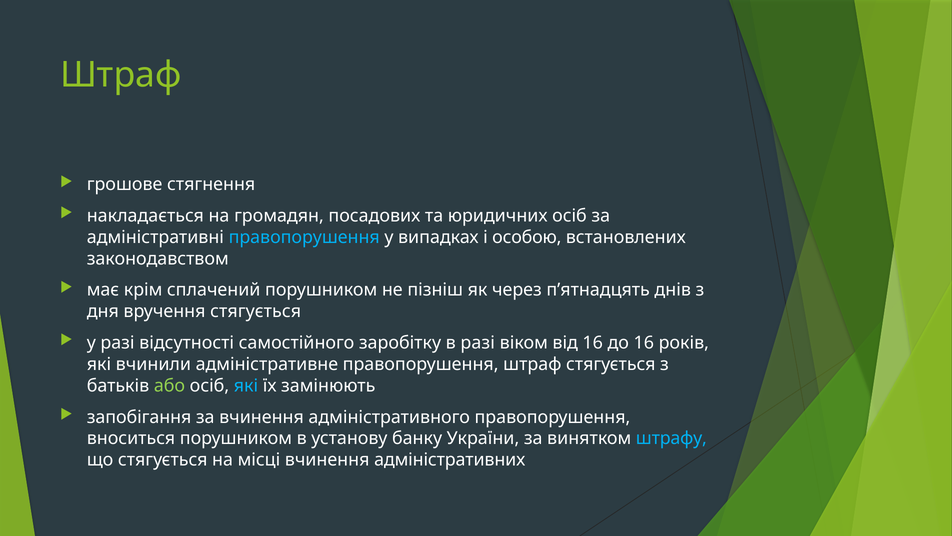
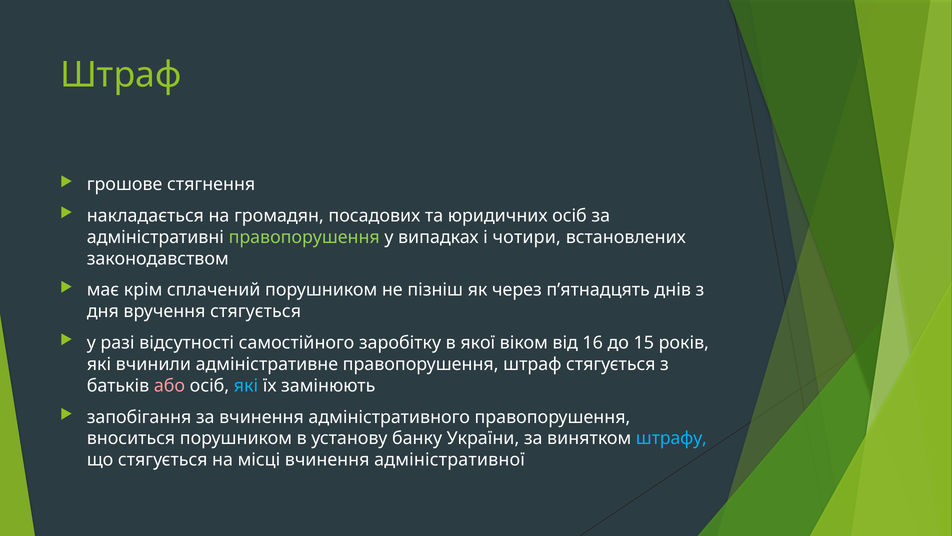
правопорушення colour: light blue -> light green (304, 237)
особою: особою -> чотири (527, 237)
в разі: разі -> якої (478, 343)
до 16: 16 -> 15 (644, 343)
або colour: light green -> pink (169, 385)
адміністративних: адміністративних -> адміністративної (450, 460)
